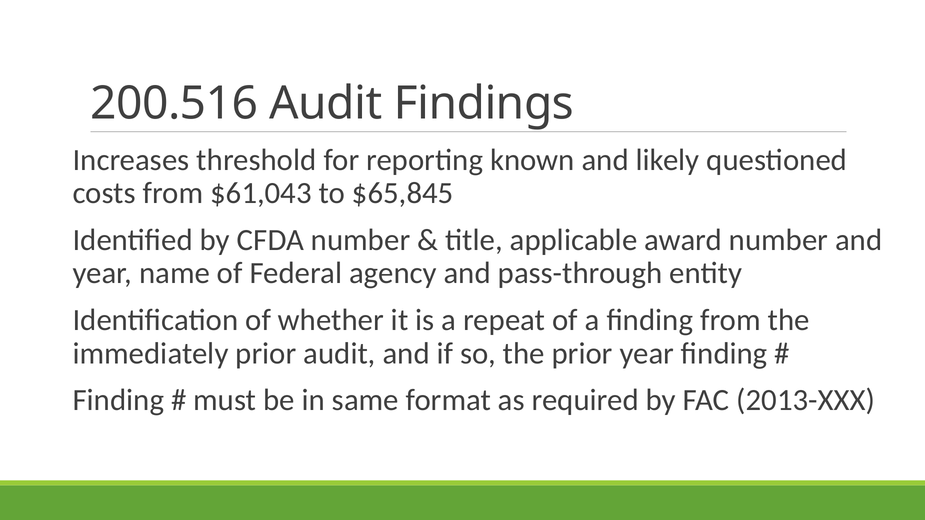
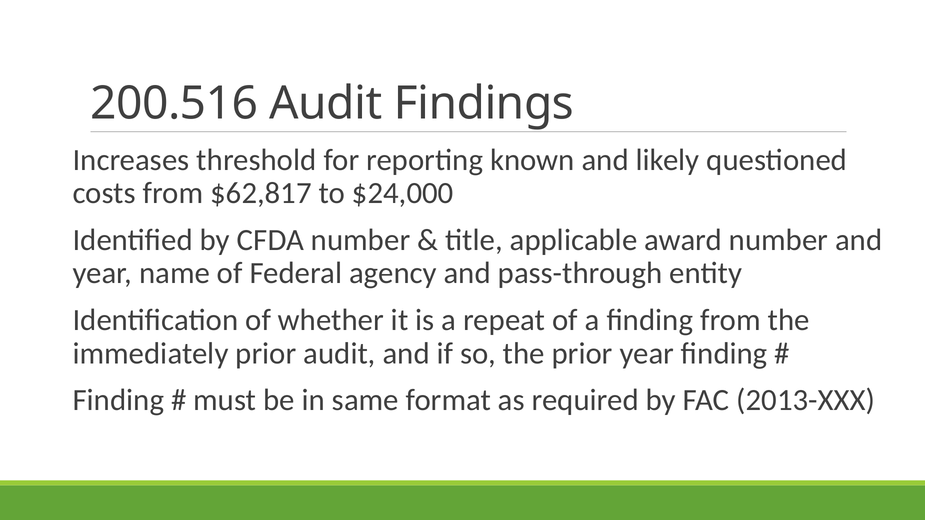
$61,043: $61,043 -> $62,817 (261, 193)
$65,845: $65,845 -> $24,000 (403, 193)
